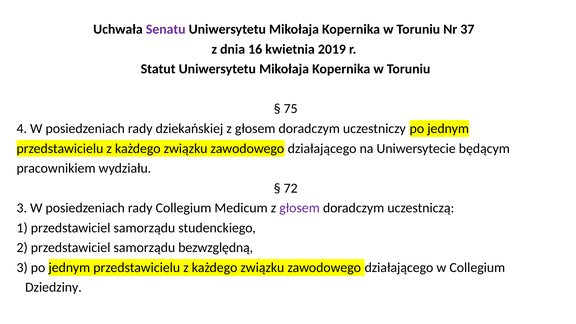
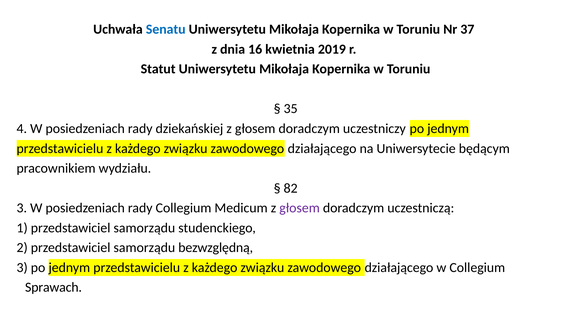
Senatu colour: purple -> blue (166, 29)
75: 75 -> 35 (291, 109)
72: 72 -> 82 (291, 188)
Dziedziny: Dziedziny -> Sprawach (53, 287)
